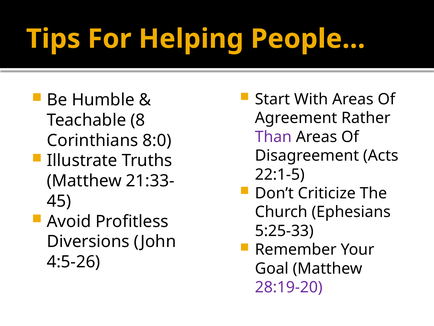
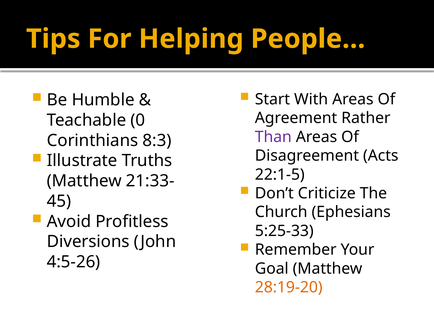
8: 8 -> 0 (138, 120)
8:0: 8:0 -> 8:3 (157, 140)
28:19-20 colour: purple -> orange (289, 287)
